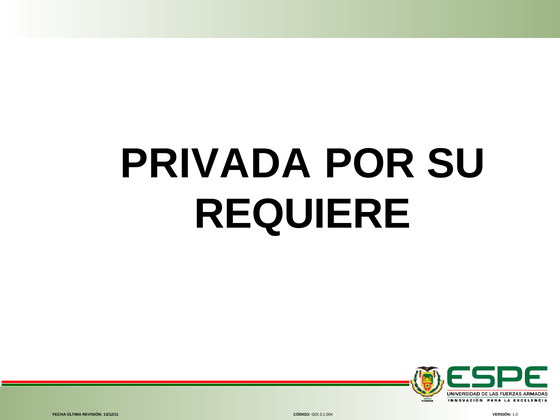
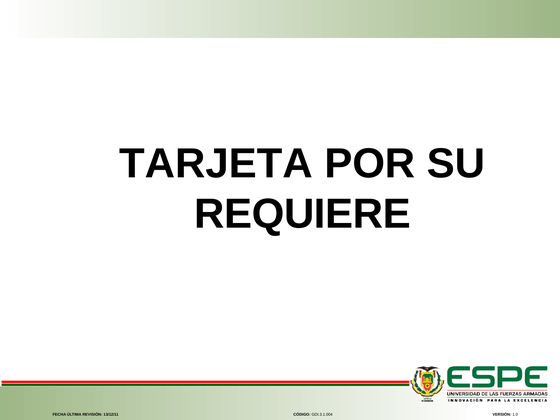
PRIVADA: PRIVADA -> TARJETA (216, 164)
